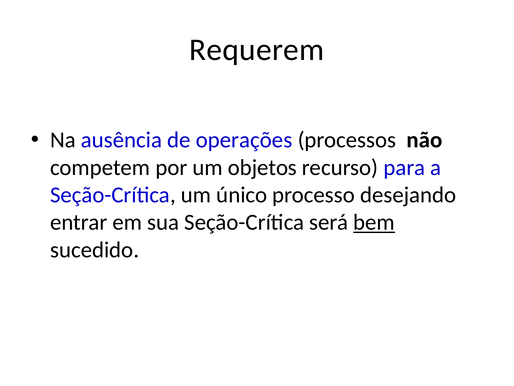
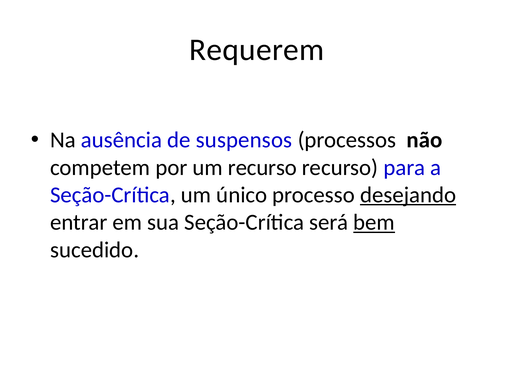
operações: operações -> suspensos (244, 140)
um objetos: objetos -> recurso (262, 167)
desejando underline: none -> present (408, 195)
